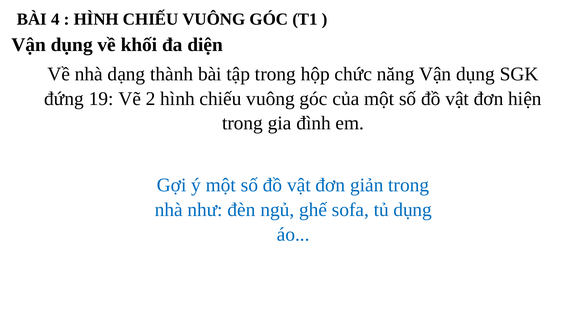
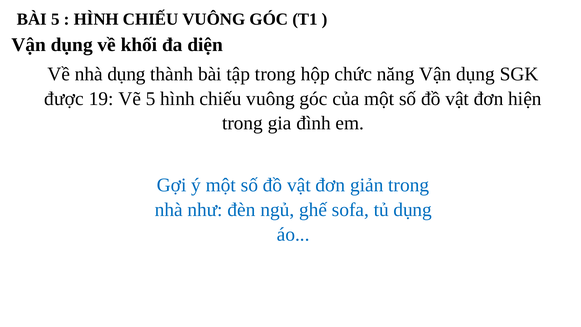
BÀI 4: 4 -> 5 (55, 19)
nhà dạng: dạng -> dụng (127, 74)
đứng: đứng -> được (64, 99)
Vẽ 2: 2 -> 5 (151, 99)
